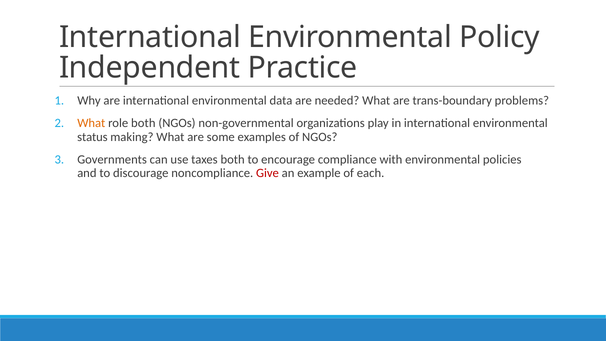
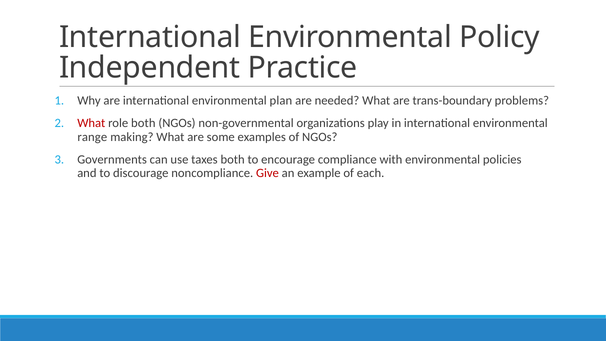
data: data -> plan (281, 101)
What colour: orange -> red (91, 123)
status: status -> range (92, 137)
